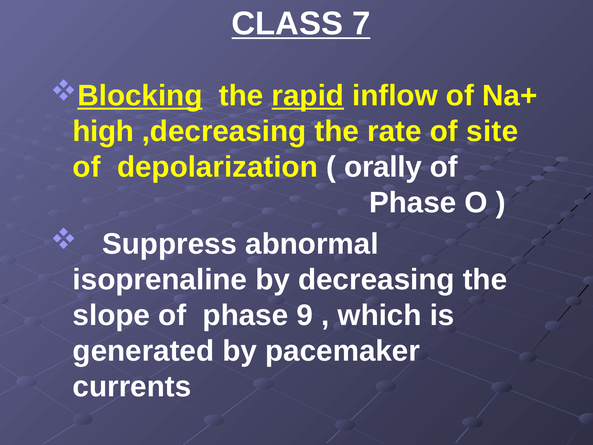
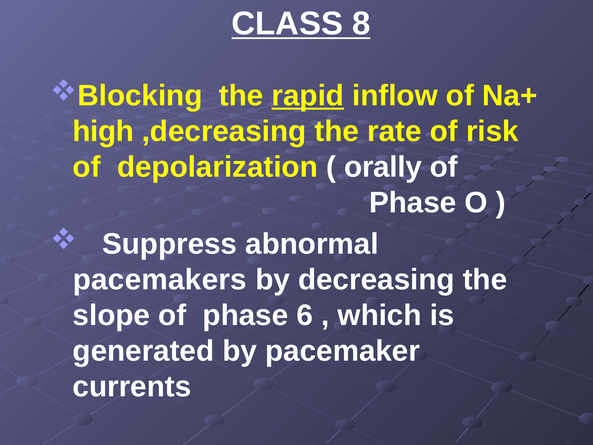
7: 7 -> 8 (361, 24)
Blocking underline: present -> none (140, 96)
site: site -> risk (492, 131)
isoprenaline: isoprenaline -> pacemakers (160, 280)
9: 9 -> 6 (305, 315)
